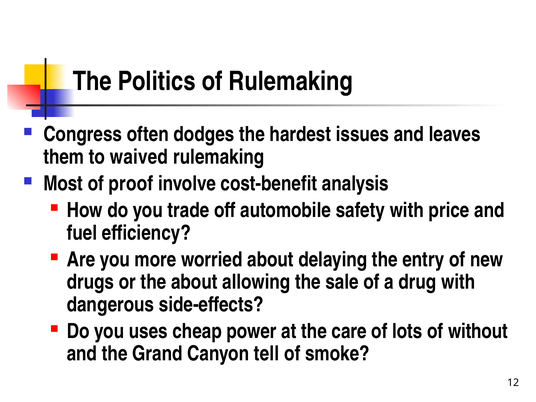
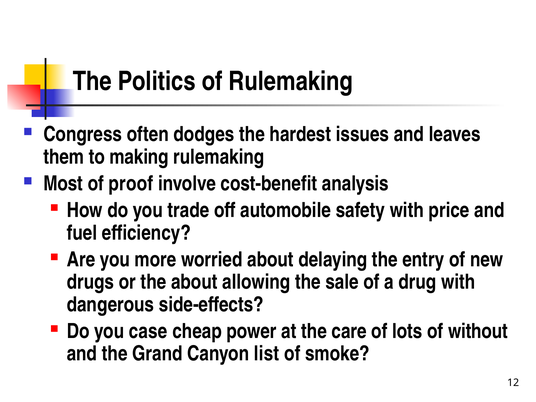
waived: waived -> making (139, 157)
uses: uses -> case (148, 331)
tell: tell -> list (267, 354)
